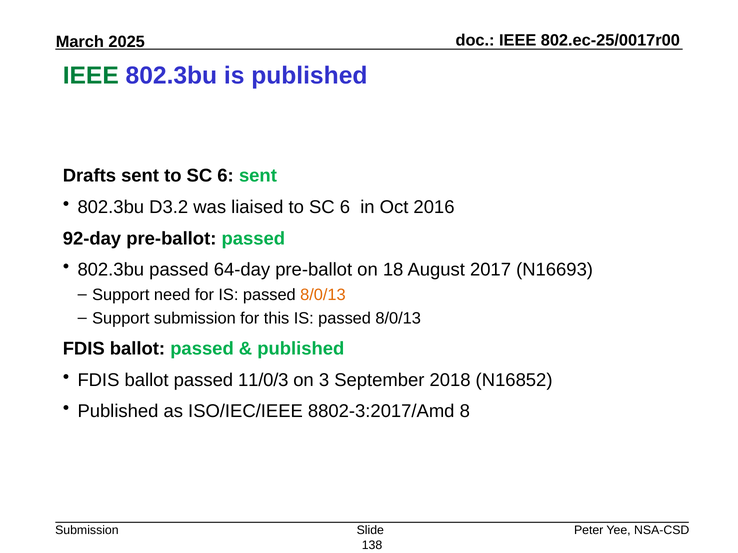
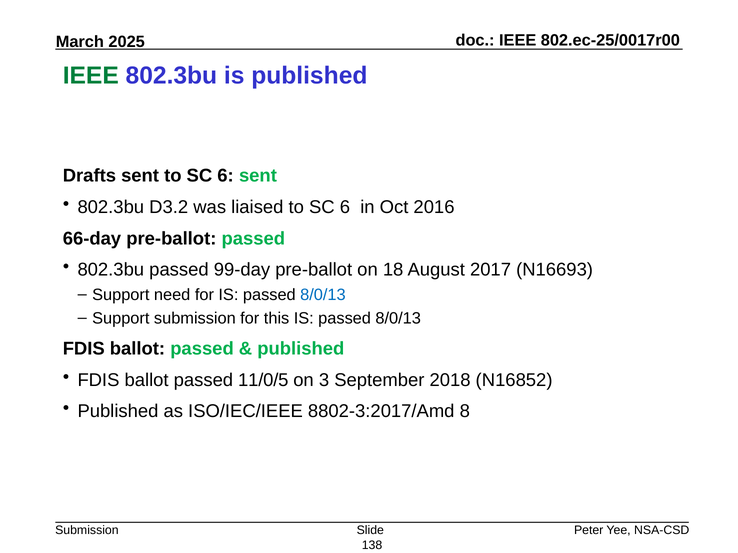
92-day: 92-day -> 66-day (92, 239)
64-day: 64-day -> 99-day (242, 270)
8/0/13 colour: orange -> blue (323, 295)
11/0/3: 11/0/3 -> 11/0/5 (263, 380)
